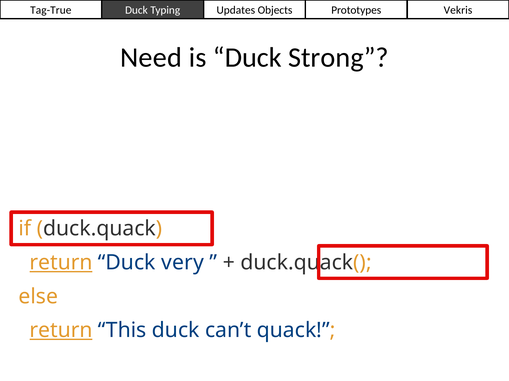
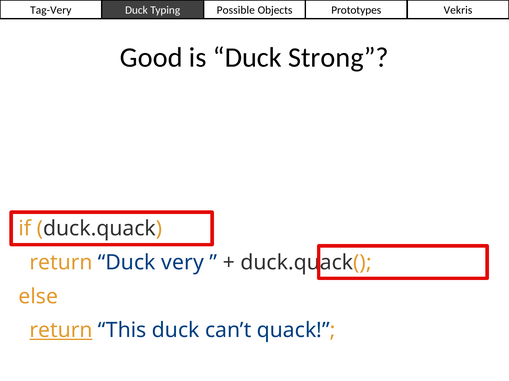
Tag-True: Tag-True -> Tag-Very (51, 10)
Updates: Updates -> Possible (236, 10)
Need: Need -> Good (151, 58)
return underline: present -> none (61, 263)
